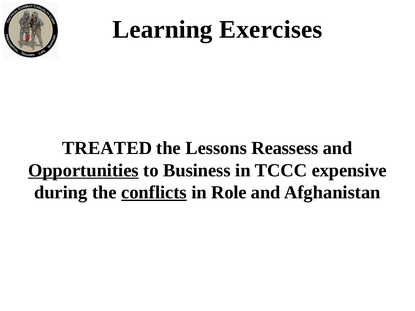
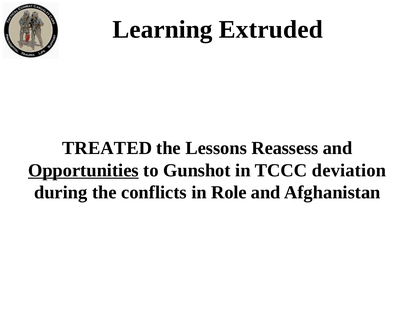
Exercises: Exercises -> Extruded (271, 29)
Business: Business -> Gunshot (197, 170)
expensive: expensive -> deviation (349, 170)
conflicts underline: present -> none (154, 193)
